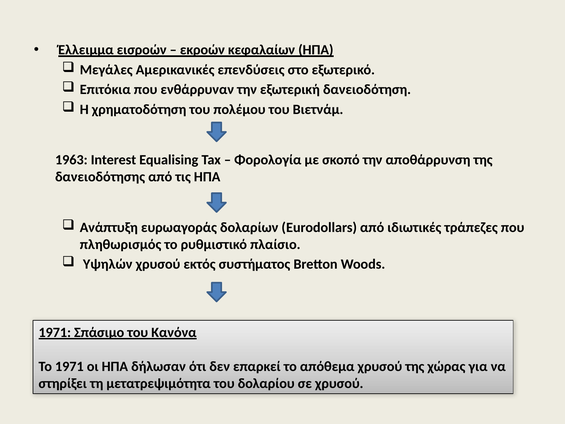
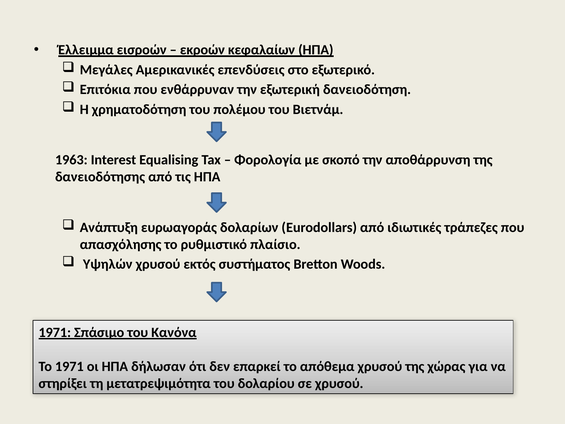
πληθωρισμός: πληθωρισμός -> απασχόλησης (121, 244)
